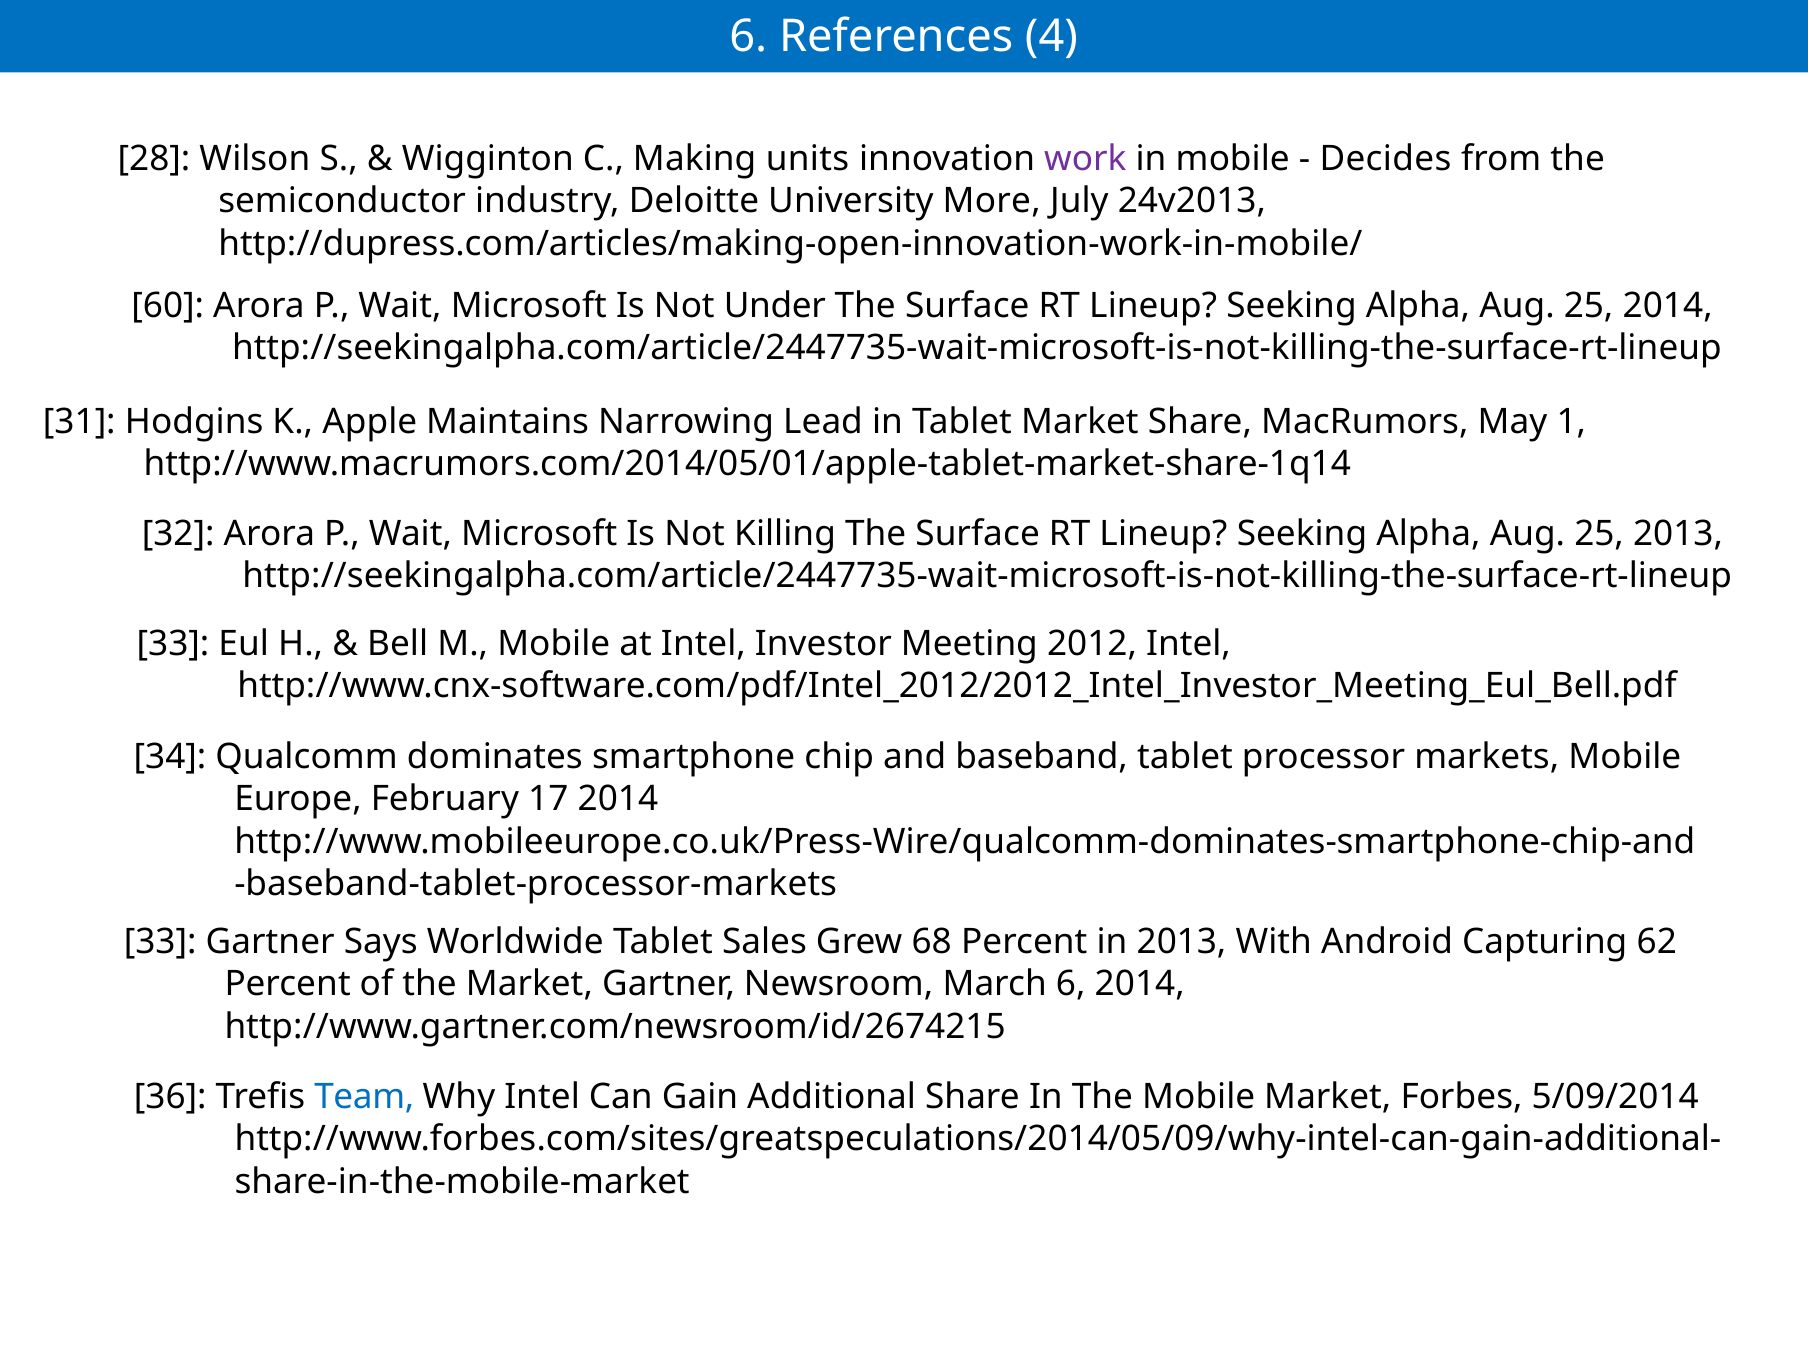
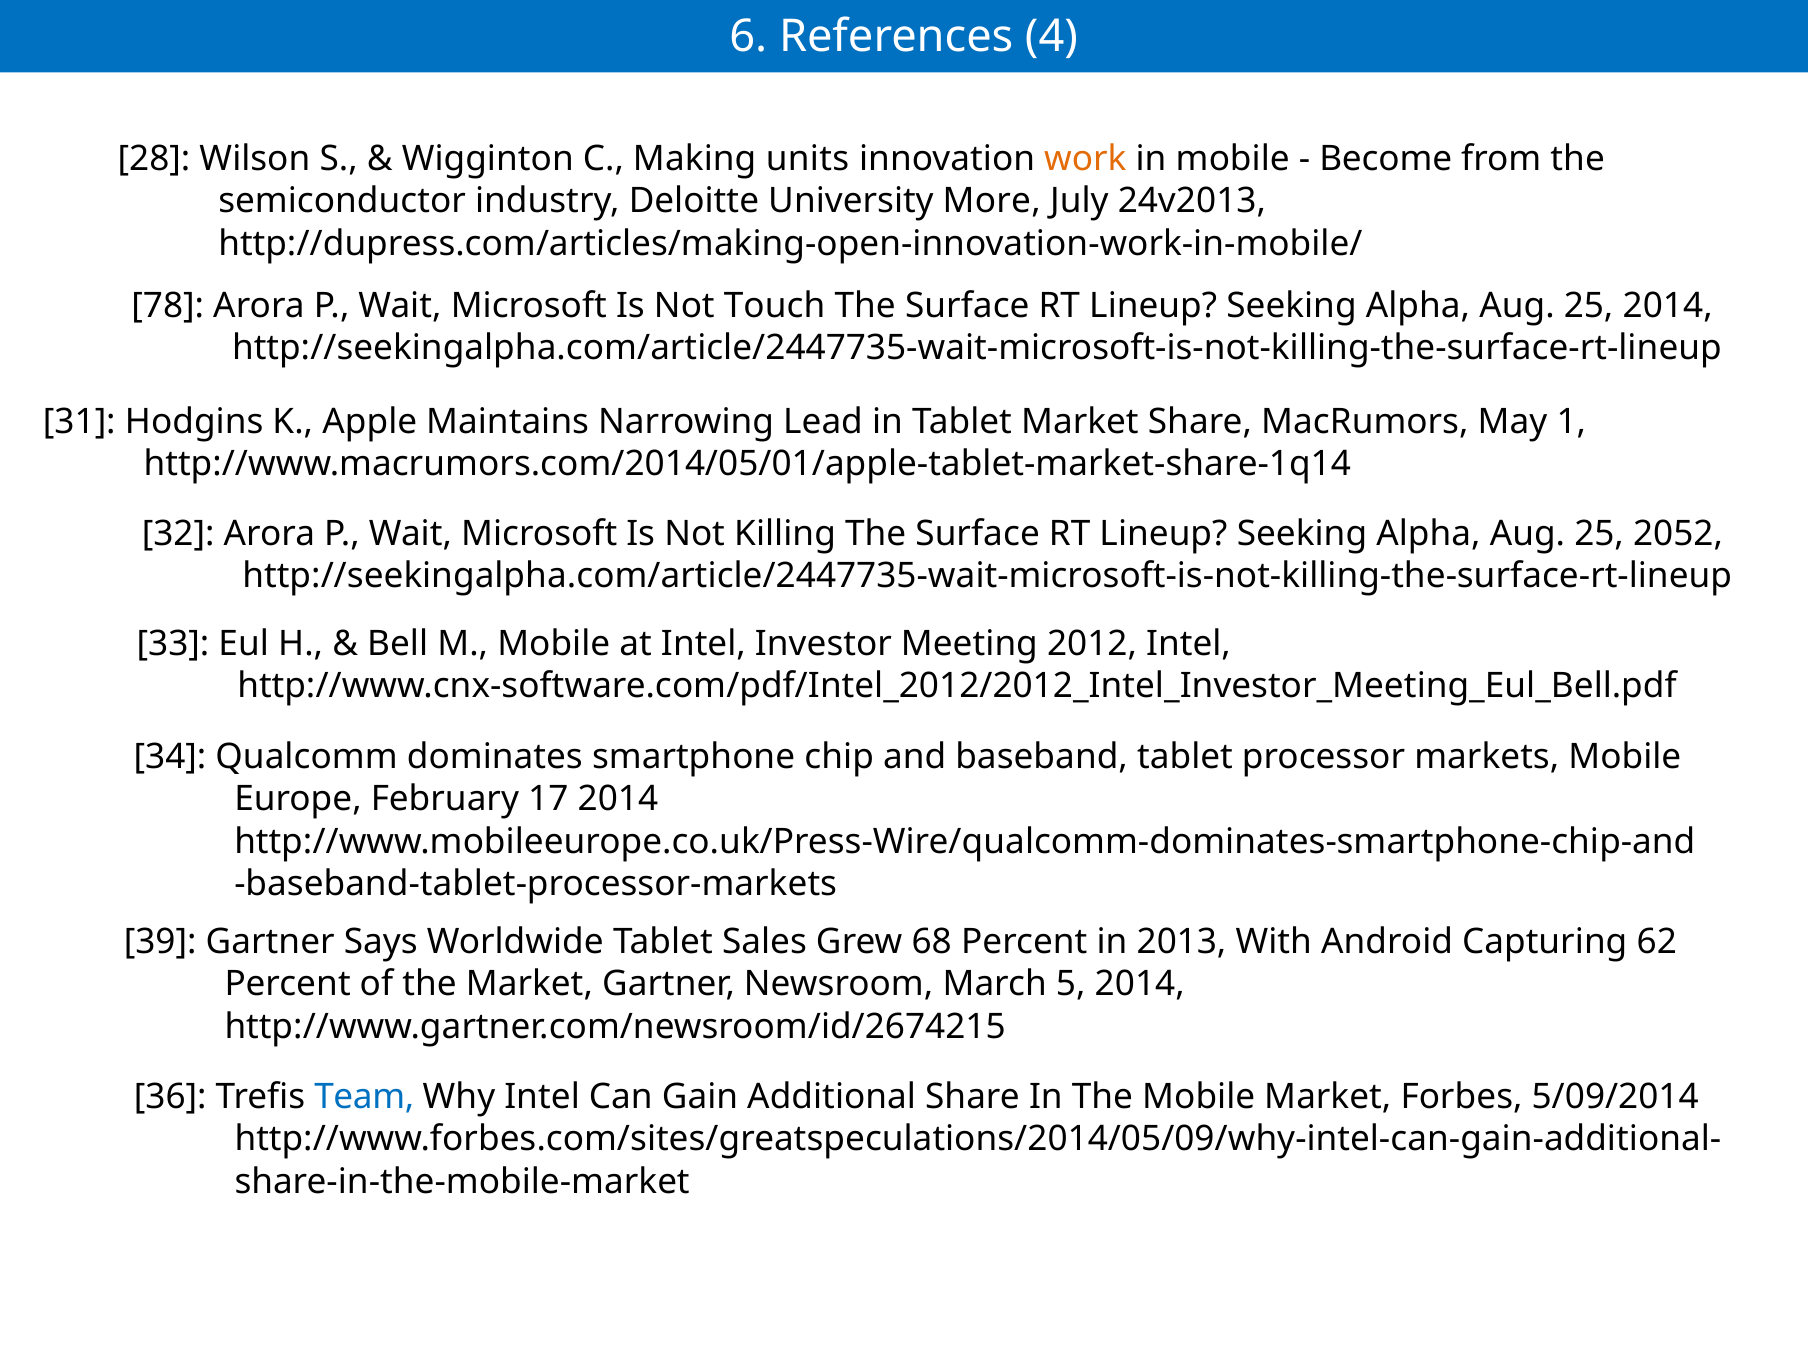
work colour: purple -> orange (1085, 159)
Decides: Decides -> Become (1386, 159)
60: 60 -> 78 (168, 306)
Under: Under -> Touch (775, 306)
25 2013: 2013 -> 2052 (1678, 534)
33: 33 -> 39 (160, 942)
March 6: 6 -> 5 (1071, 984)
